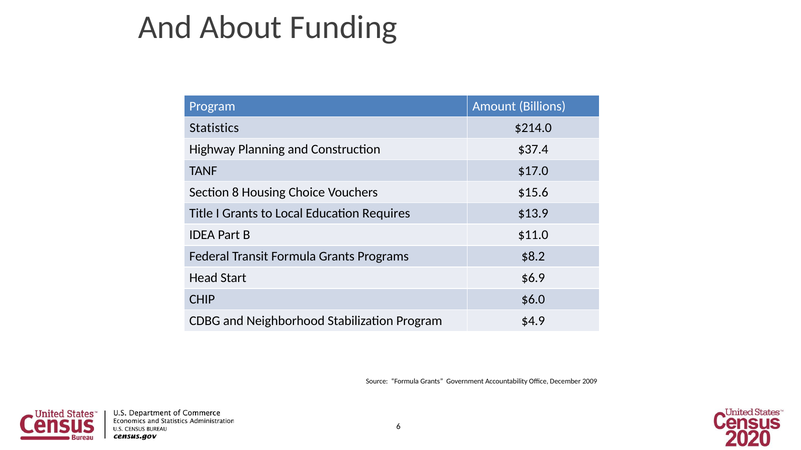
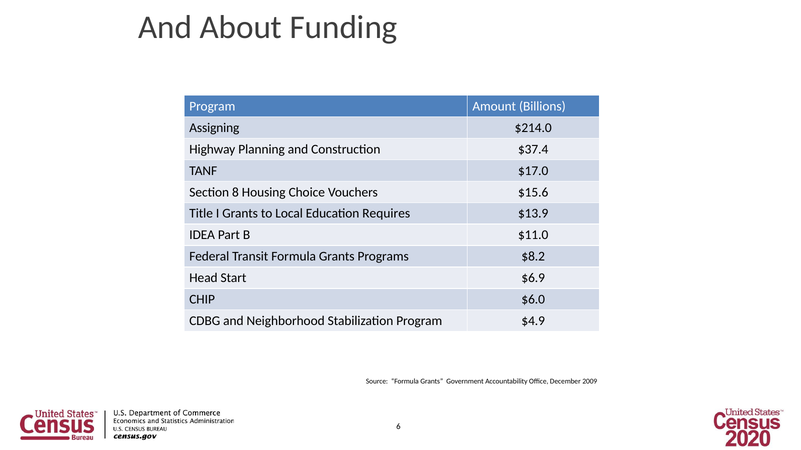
Statistics: Statistics -> Assigning (214, 128)
